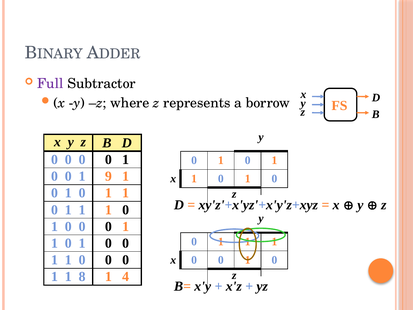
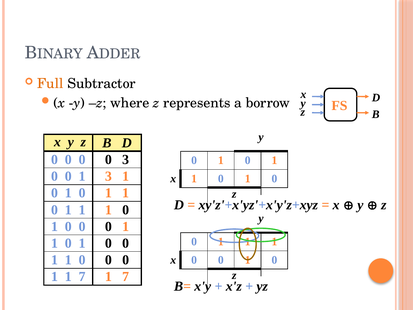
Full colour: purple -> orange (50, 84)
1: 1 -> 3 (126, 159)
1 9: 9 -> 3 (108, 176)
1 1 8: 8 -> 7 (82, 277)
4: 4 -> 7 (126, 277)
